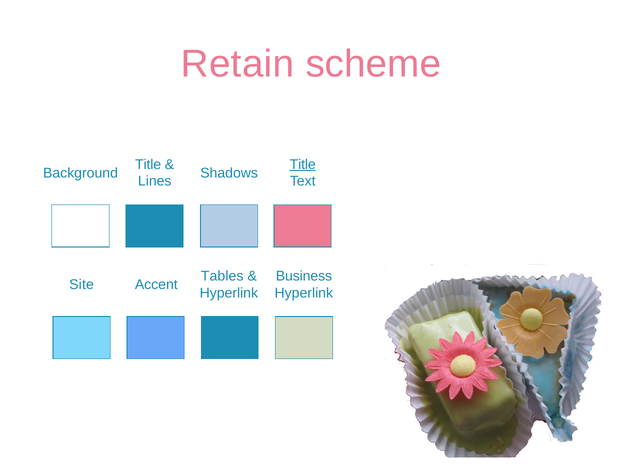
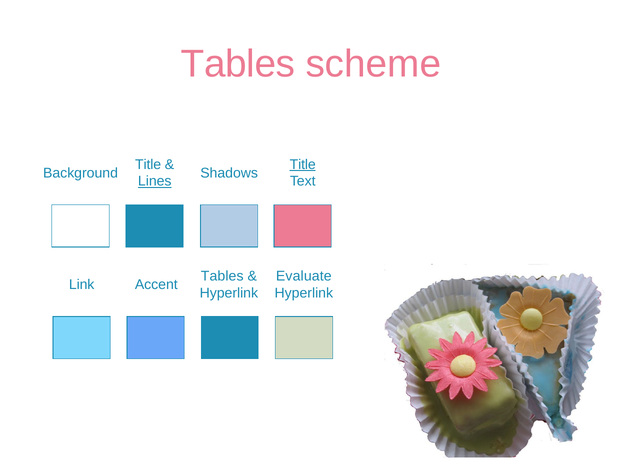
Retain: Retain -> Tables (238, 64)
Lines underline: none -> present (155, 182)
Business: Business -> Evaluate (304, 276)
Site: Site -> Link (82, 285)
